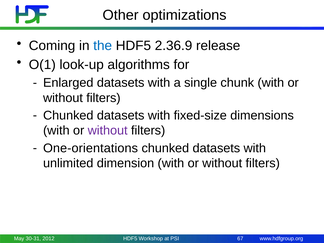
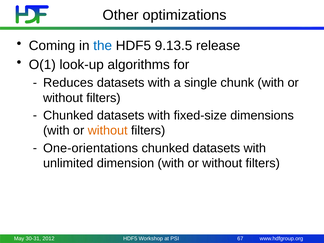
2.36.9: 2.36.9 -> 9.13.5 (174, 46)
Enlarged: Enlarged -> Reduces (68, 83)
without colour: purple -> orange (108, 131)
